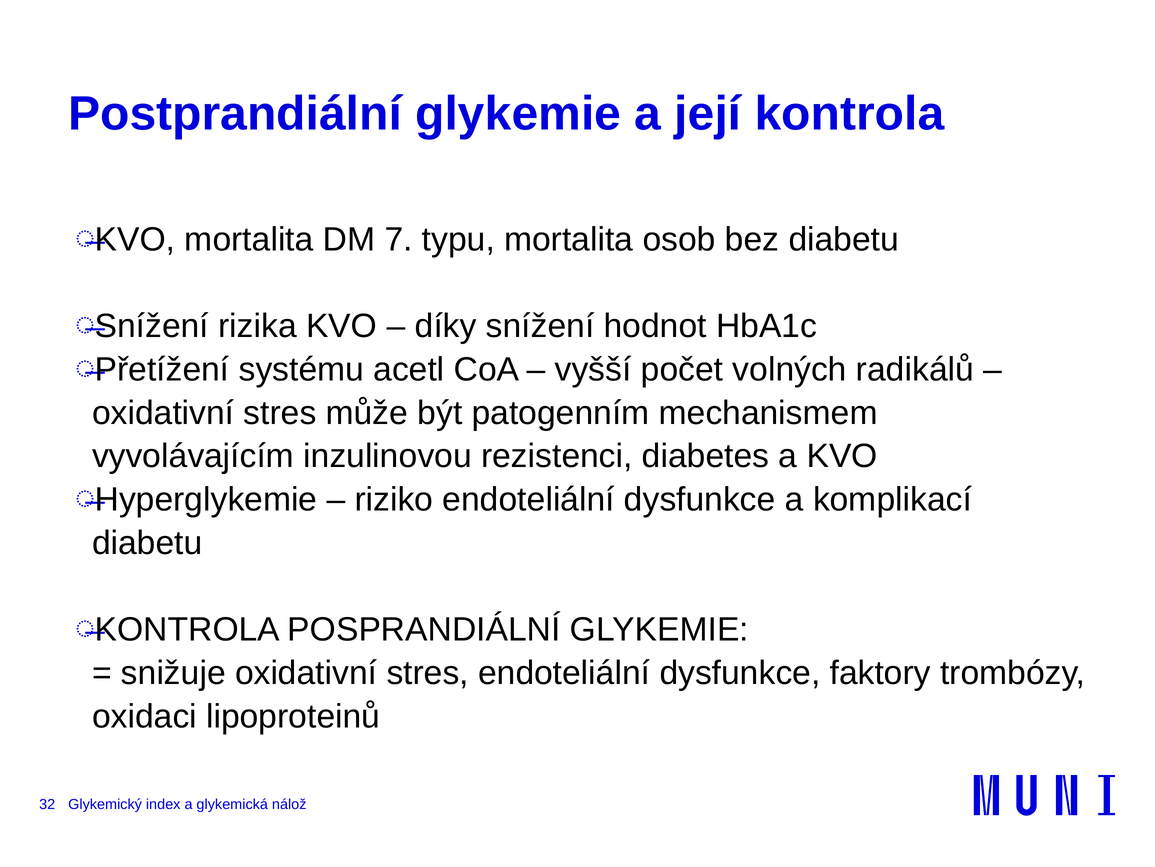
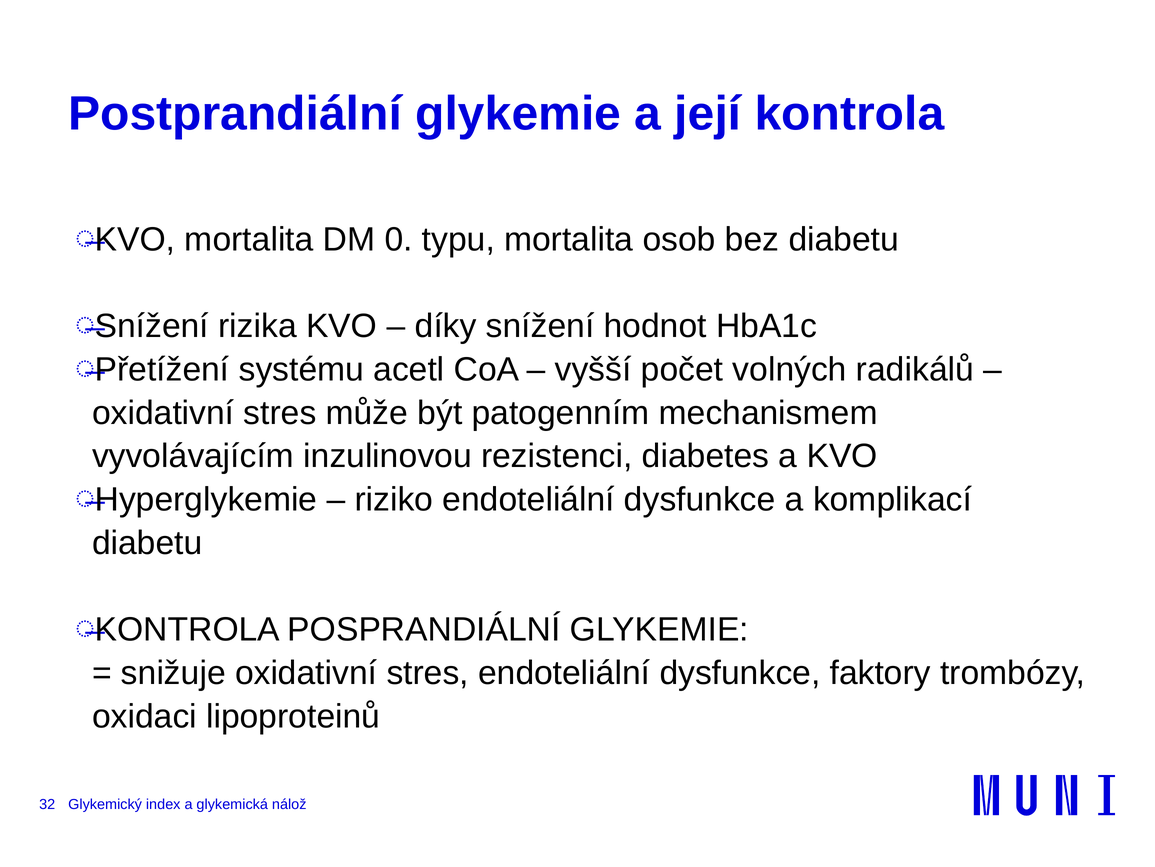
7: 7 -> 0 (399, 239)
